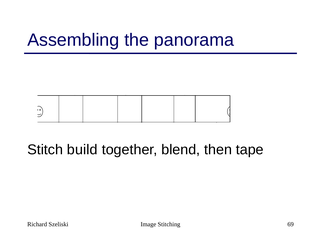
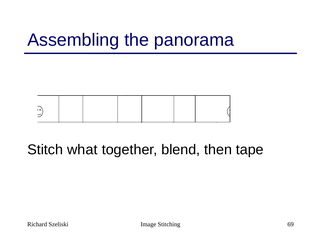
build: build -> what (82, 150)
